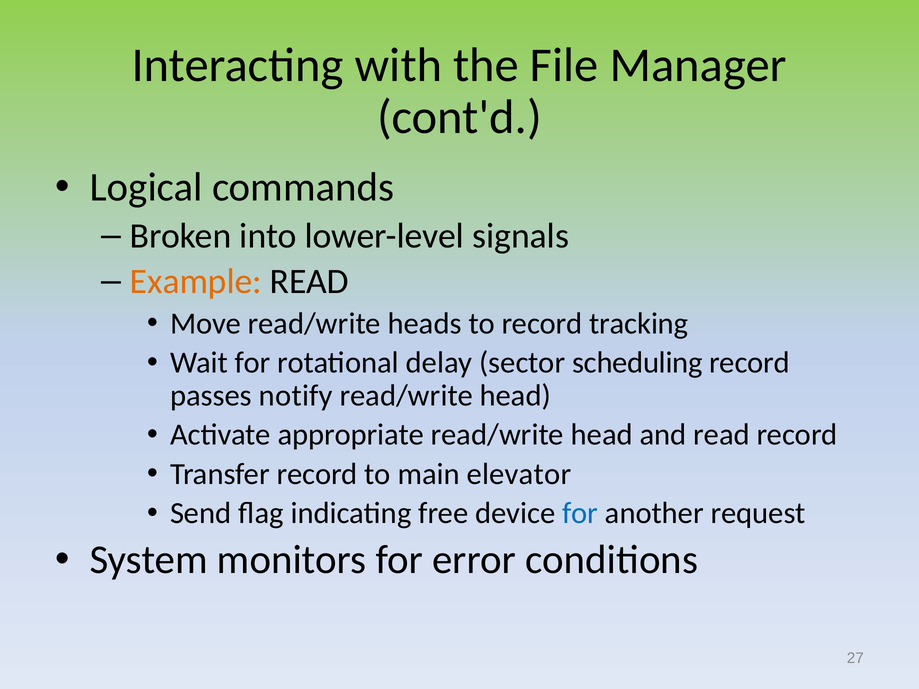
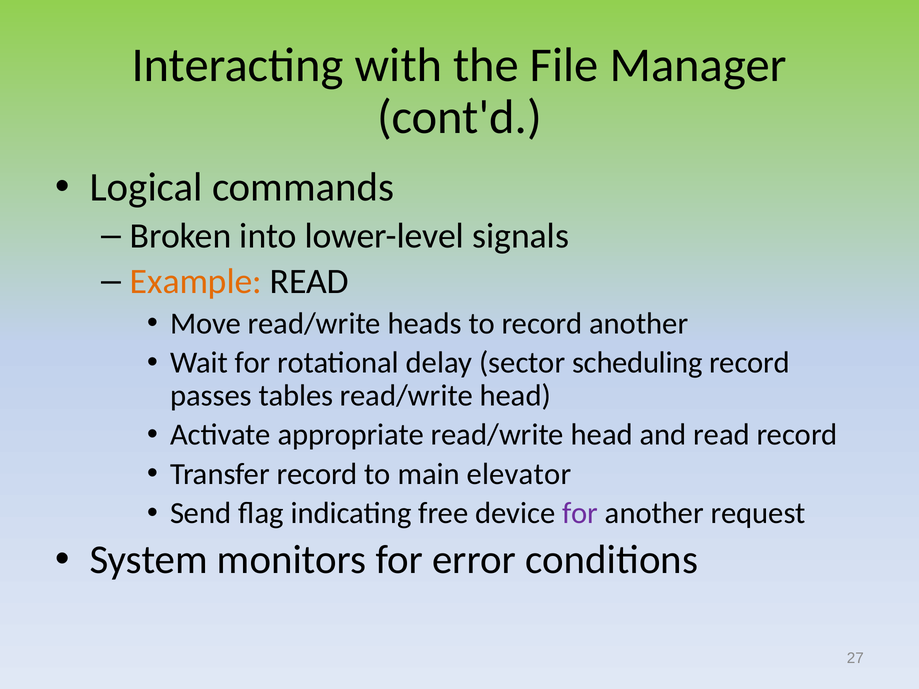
record tracking: tracking -> another (639, 324)
notify: notify -> tables (296, 396)
for colour: blue -> purple (580, 513)
